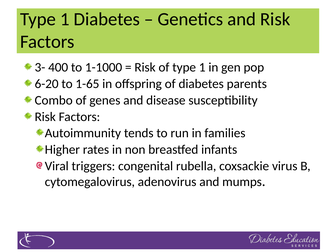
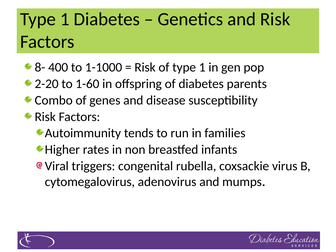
3-: 3- -> 8- (40, 67)
6-20: 6-20 -> 2-20 (47, 84)
1-65: 1-65 -> 1-60 (87, 84)
